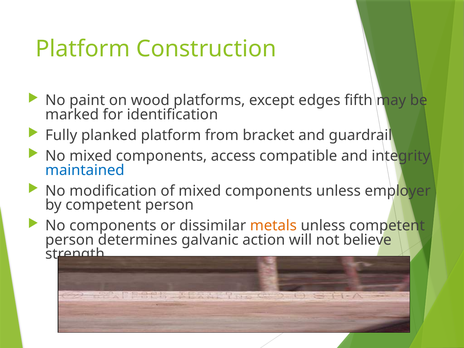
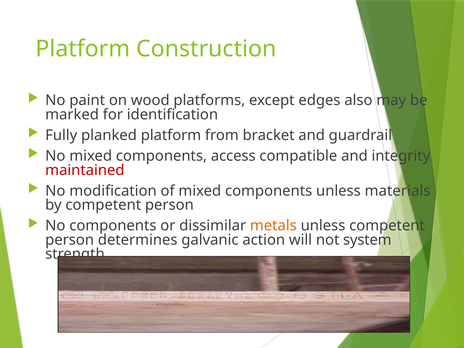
fifth: fifth -> also (358, 100)
maintained colour: blue -> red (85, 170)
employer: employer -> materials (398, 191)
believe: believe -> system (367, 240)
